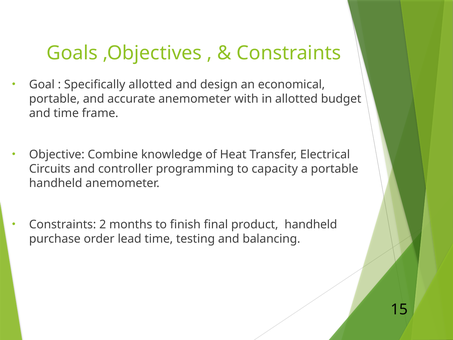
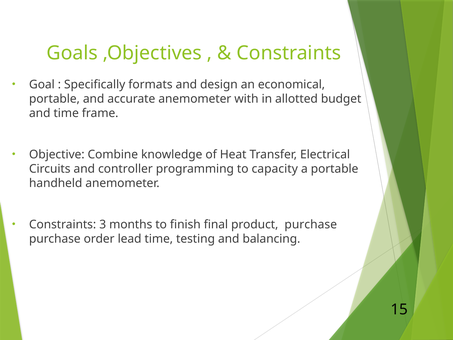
Specifically allotted: allotted -> formats (150, 84)
2: 2 -> 3 (103, 224)
product handheld: handheld -> purchase (311, 224)
